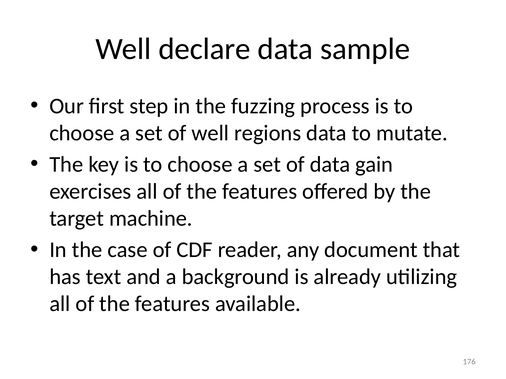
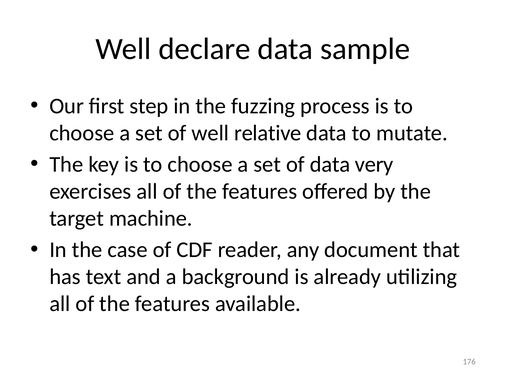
regions: regions -> relative (268, 133)
gain: gain -> very (374, 165)
